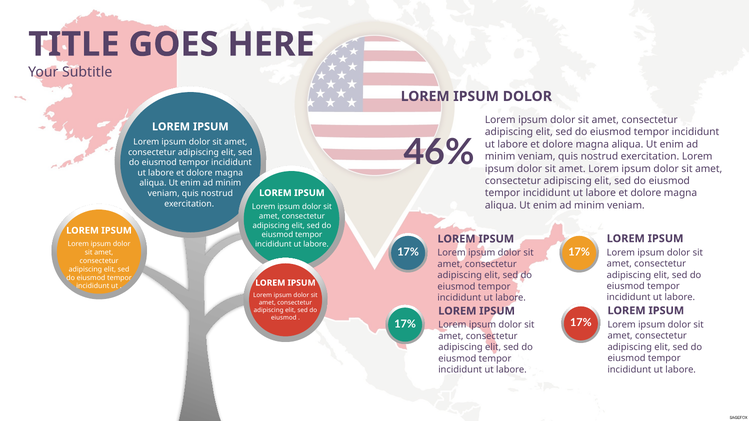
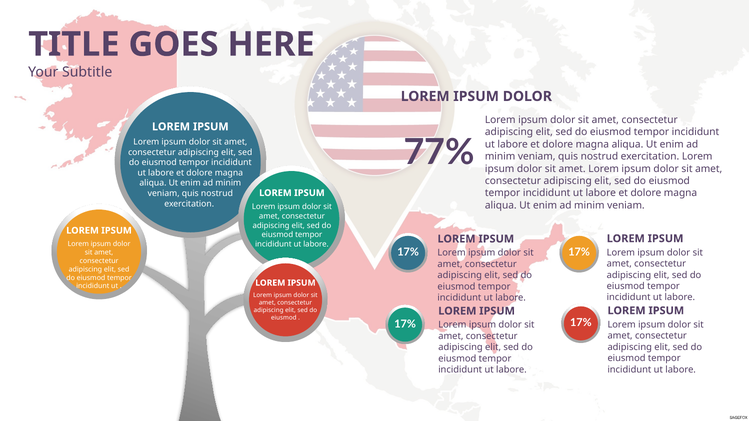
46%: 46% -> 77% (439, 153)
